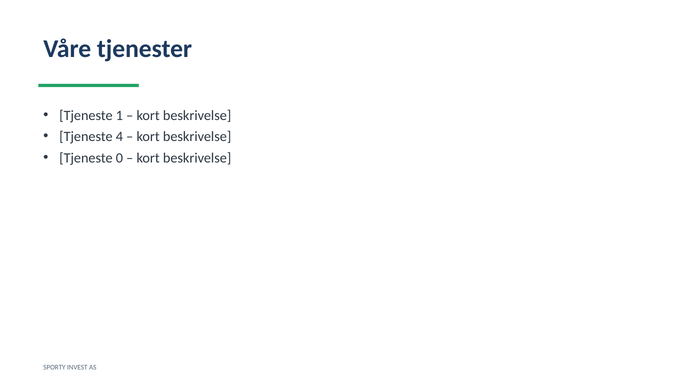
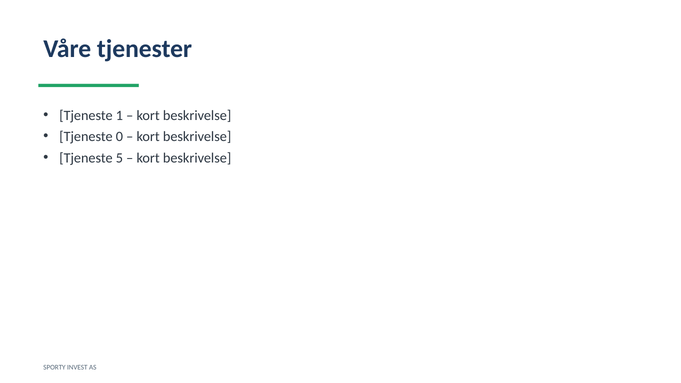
4: 4 -> 0 (119, 137)
0: 0 -> 5 (119, 158)
